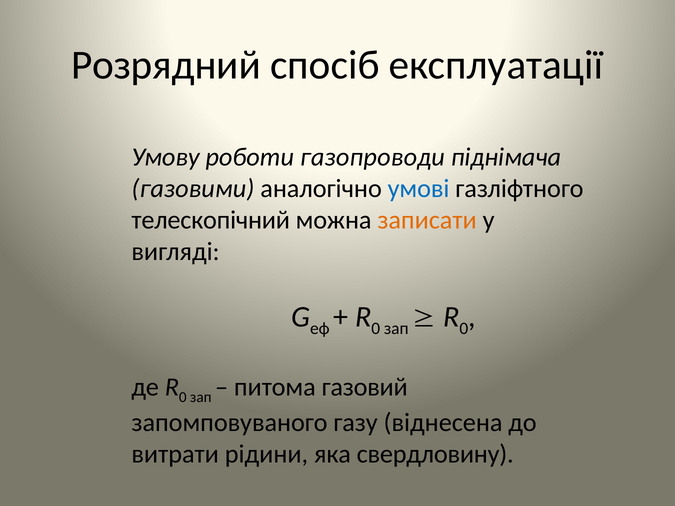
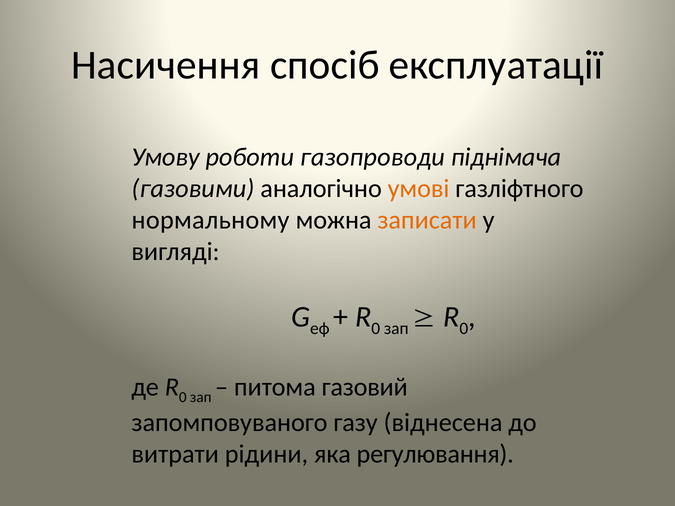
Розрядний: Розрядний -> Насичення (166, 65)
умові colour: blue -> orange (419, 189)
телескопічний: телескопічний -> нормальному (211, 220)
свердловину: свердловину -> регулювання (435, 455)
